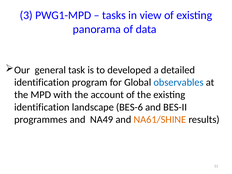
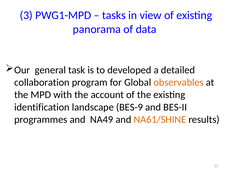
identification: identification -> collaboration (42, 82)
observables colour: blue -> orange (179, 82)
BES-6: BES-6 -> BES-9 (130, 107)
